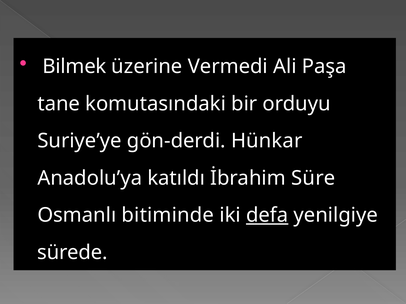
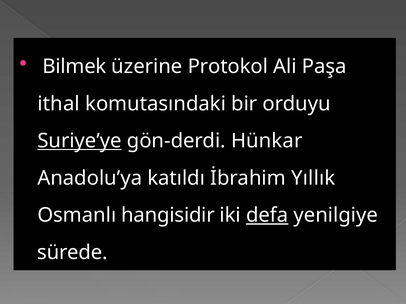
Vermedi: Vermedi -> Protokol (228, 67)
tane: tane -> ithal (59, 104)
Suriye’ye underline: none -> present (80, 141)
Süre: Süre -> Yıllık (313, 178)
bitiminde: bitiminde -> hangisidir (168, 216)
